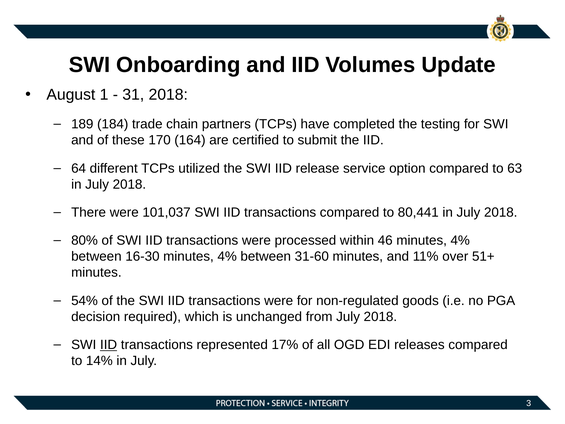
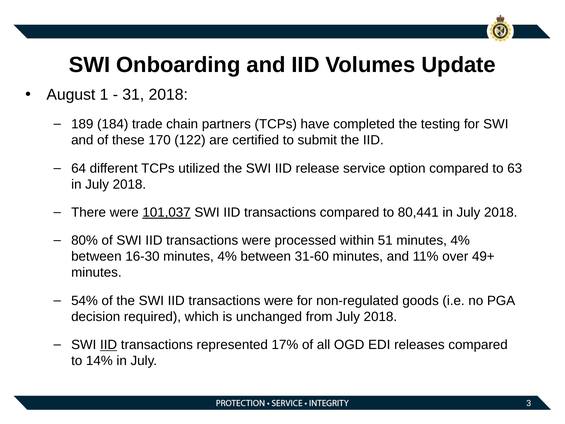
164: 164 -> 122 (190, 140)
101,037 underline: none -> present (167, 212)
46: 46 -> 51 (385, 240)
51+: 51+ -> 49+ (483, 256)
